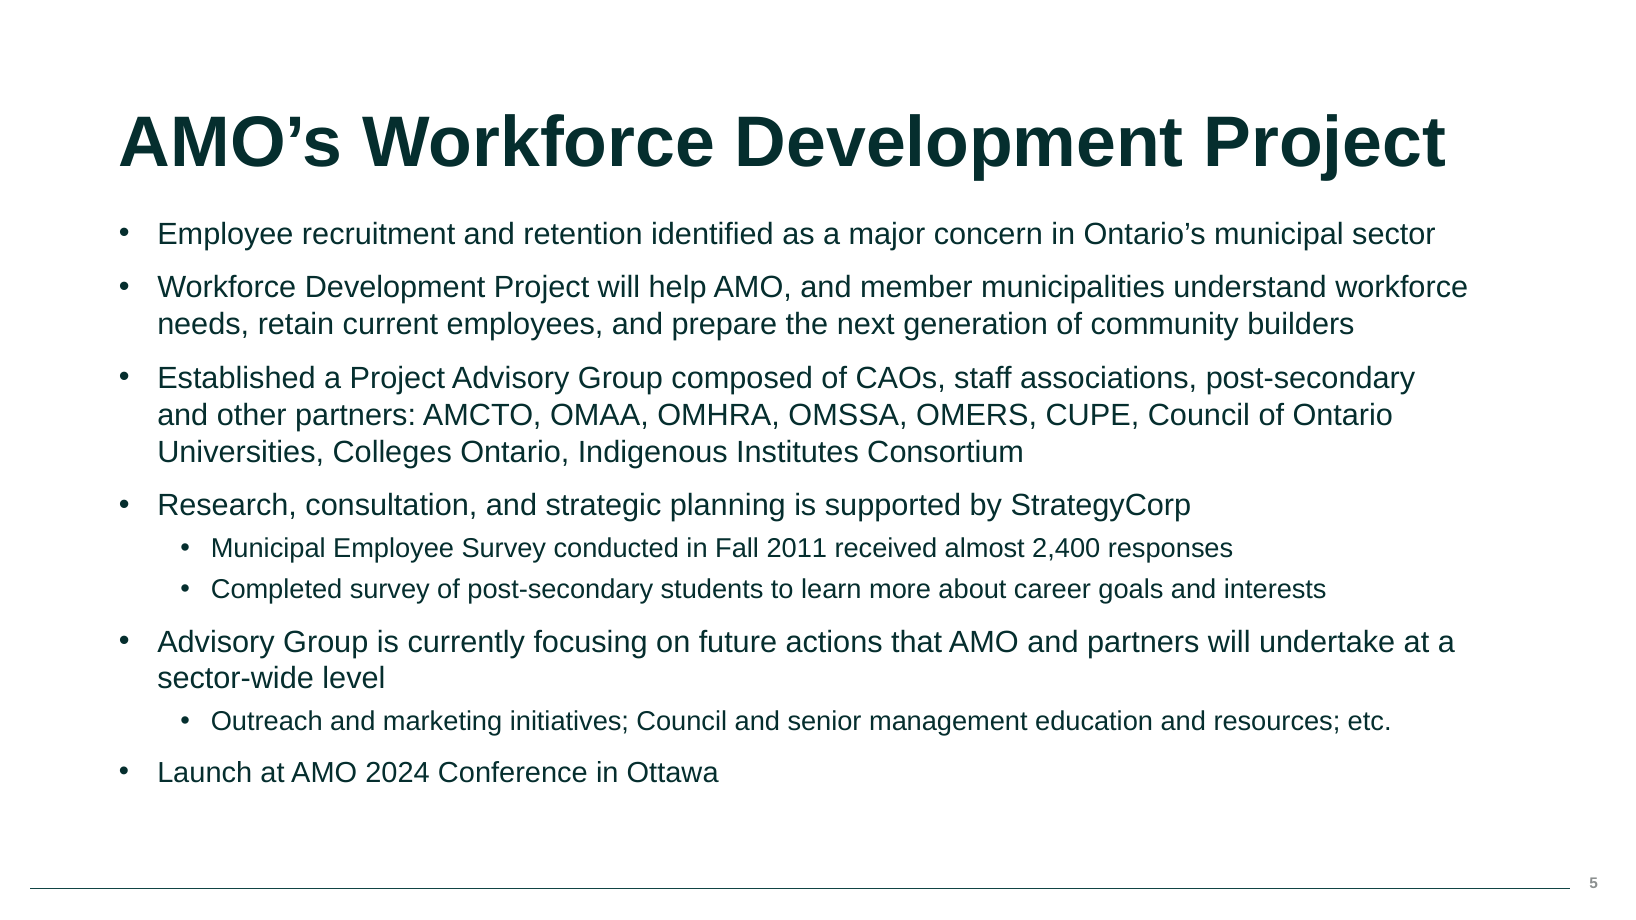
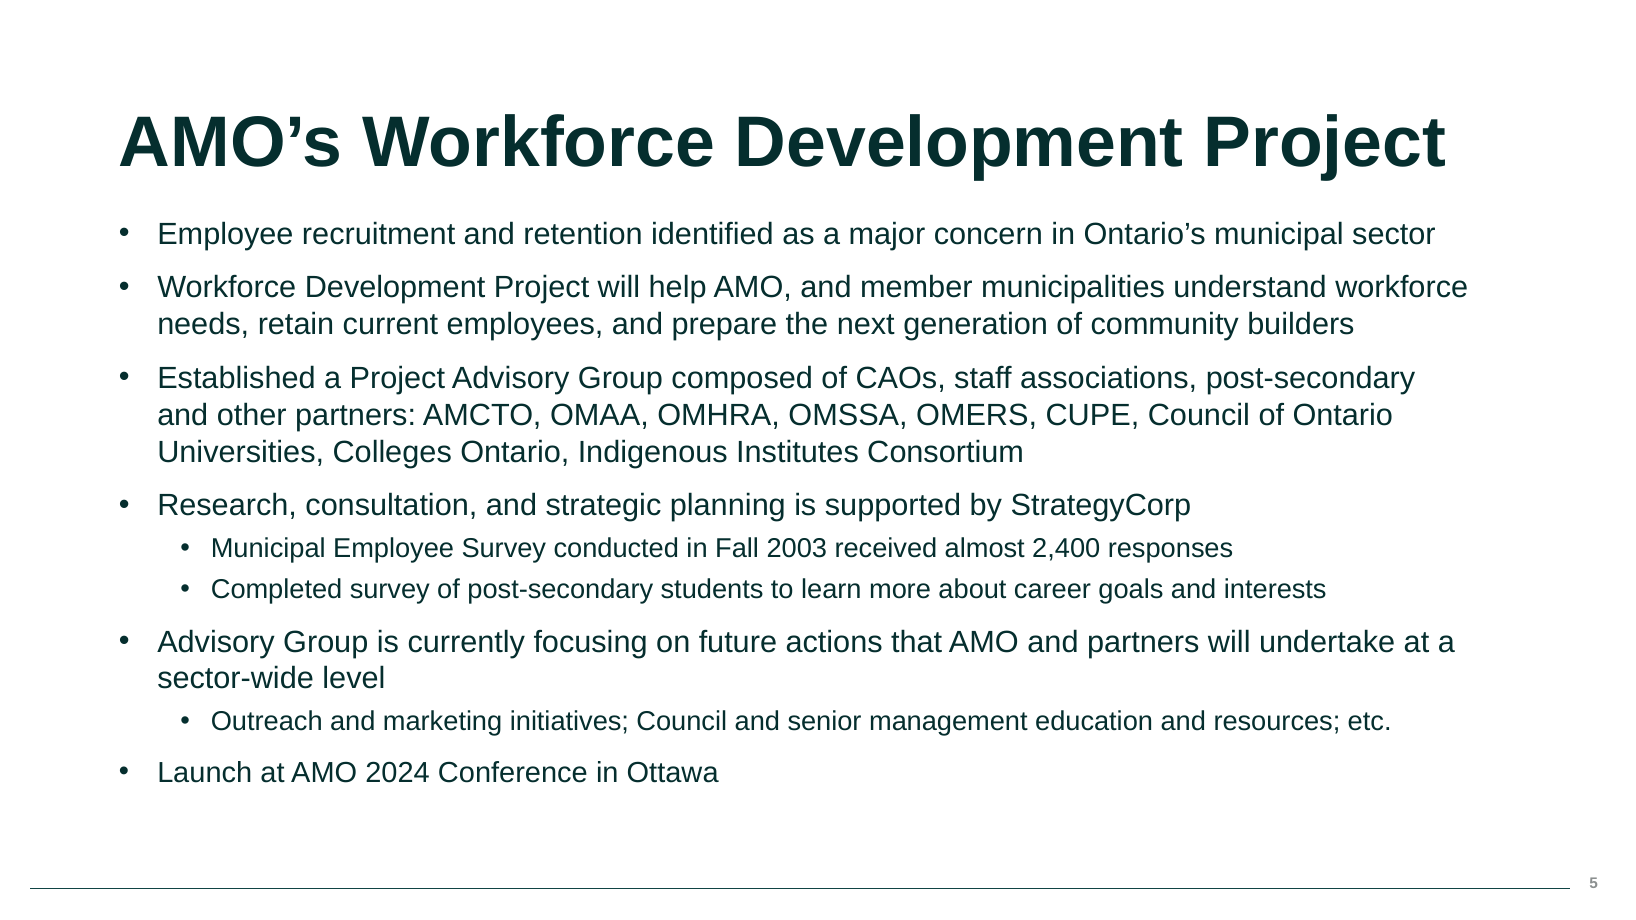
2011: 2011 -> 2003 (797, 549)
